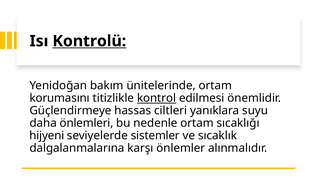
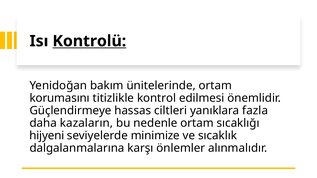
kontrol underline: present -> none (157, 98)
suyu: suyu -> fazla (255, 111)
önlemleri: önlemleri -> kazaların (86, 123)
sistemler: sistemler -> minimize (155, 136)
